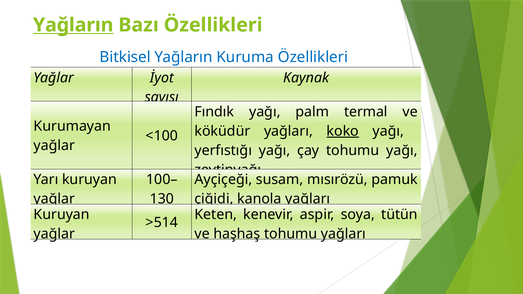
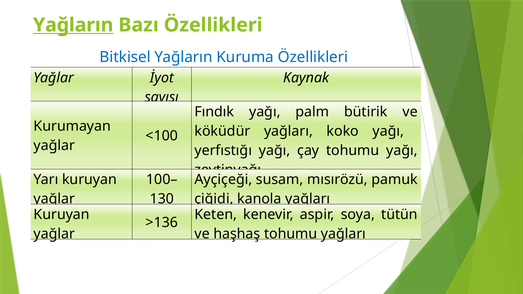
termal: termal -> bütirik (366, 112)
koko underline: present -> none (343, 131)
>514: >514 -> >136 (162, 223)
